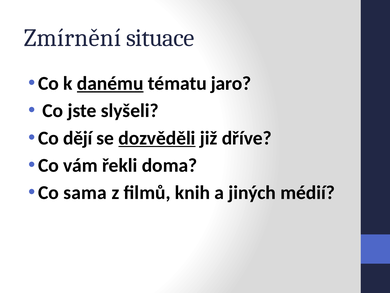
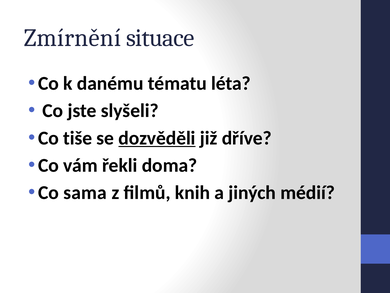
danému underline: present -> none (110, 83)
jaro: jaro -> léta (231, 83)
dějí: dějí -> tiše (78, 138)
